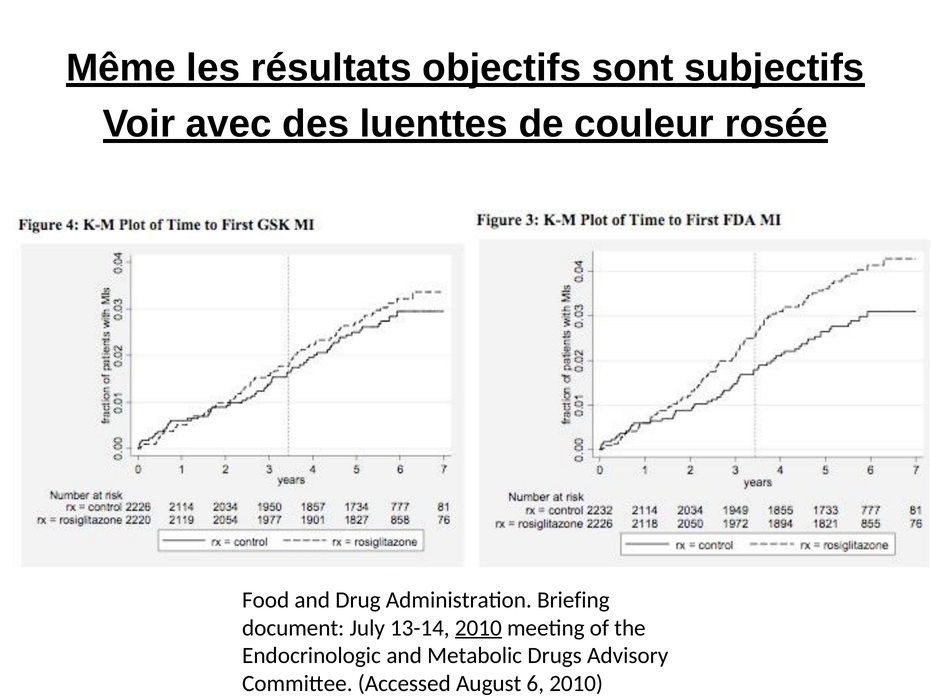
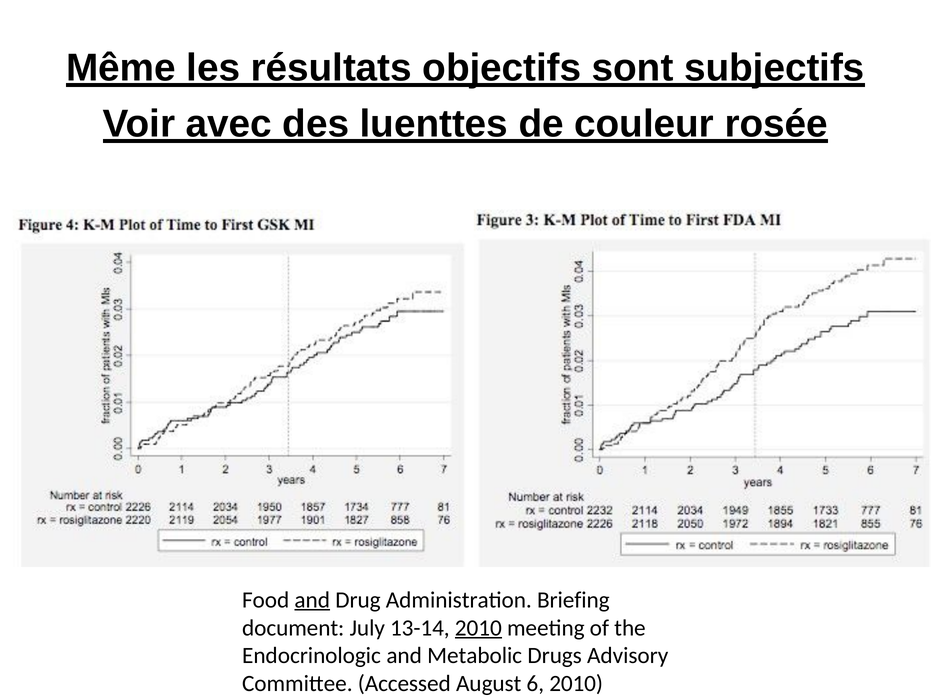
and underline: none -> present (312, 599)
